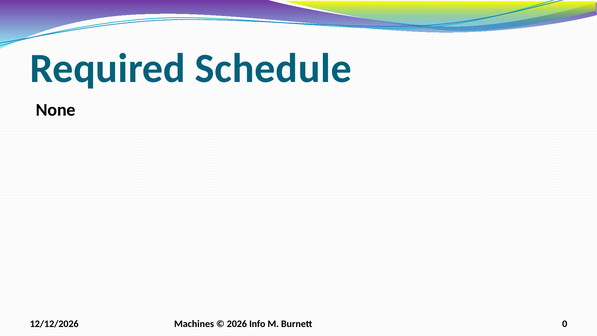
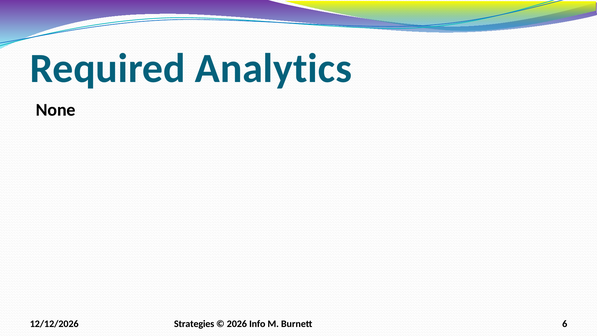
Schedule: Schedule -> Analytics (273, 68)
Machines: Machines -> Strategies (194, 324)
0: 0 -> 6 (565, 324)
